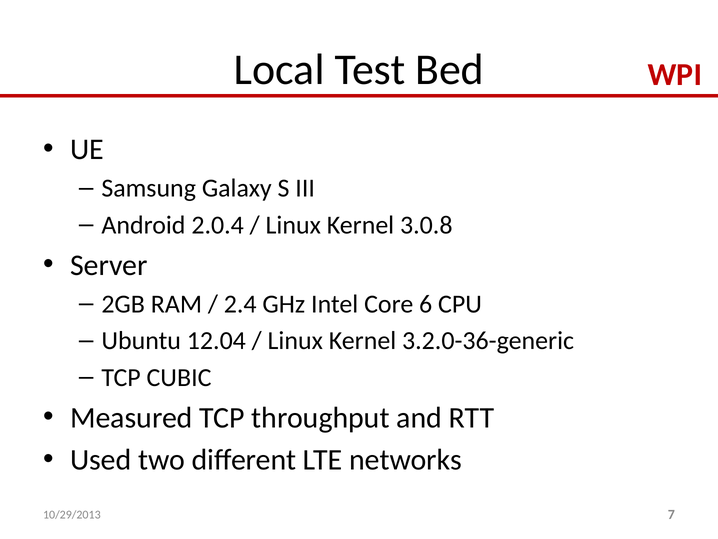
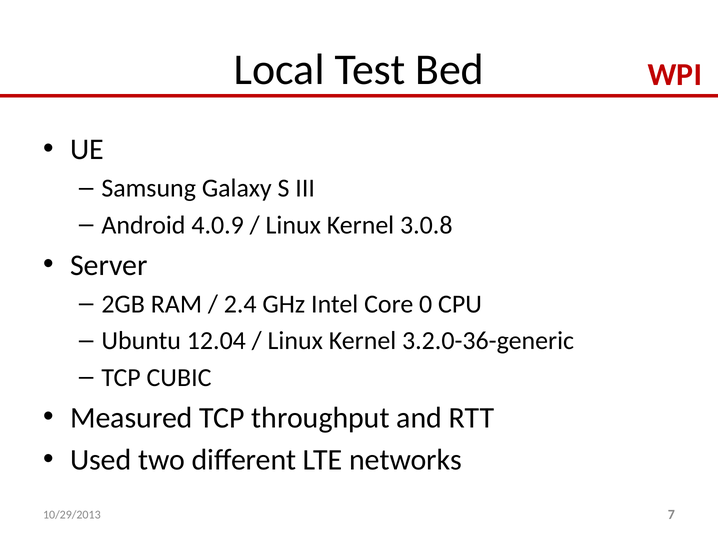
2.0.4: 2.0.4 -> 4.0.9 (218, 225)
6: 6 -> 0 (426, 304)
